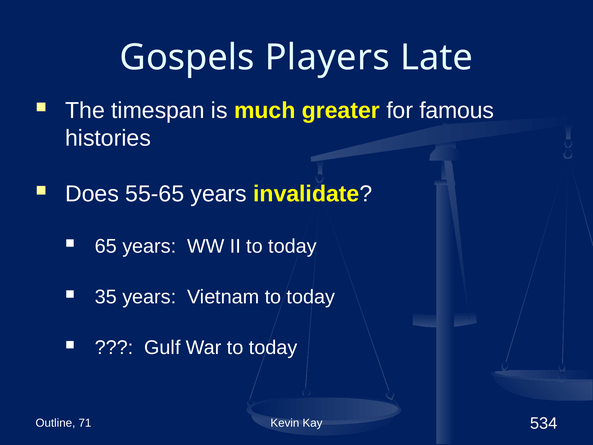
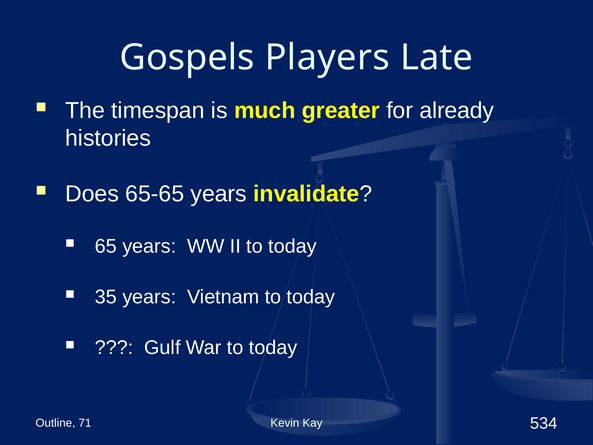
famous: famous -> already (457, 111)
55-65: 55-65 -> 65-65 (155, 194)
